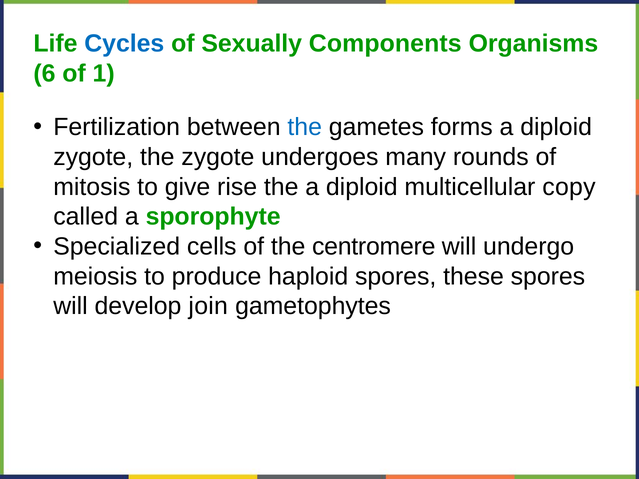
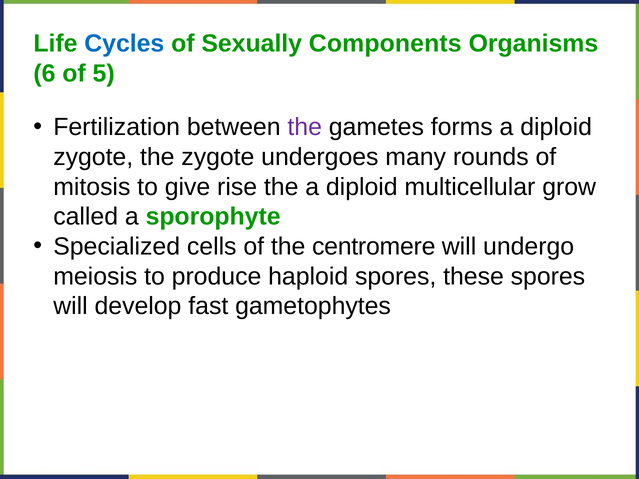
1: 1 -> 5 (104, 74)
the colour: blue -> purple (305, 127)
copy: copy -> grow (569, 187)
join: join -> fast (208, 306)
